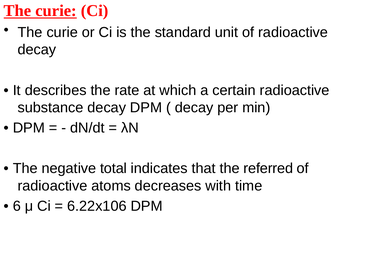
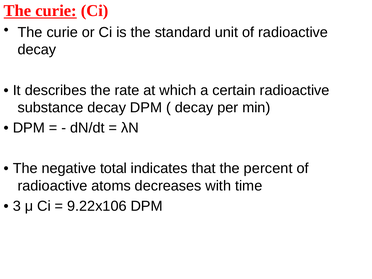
referred: referred -> percent (268, 168)
6: 6 -> 3 (17, 206)
6.22x106: 6.22x106 -> 9.22x106 (97, 206)
